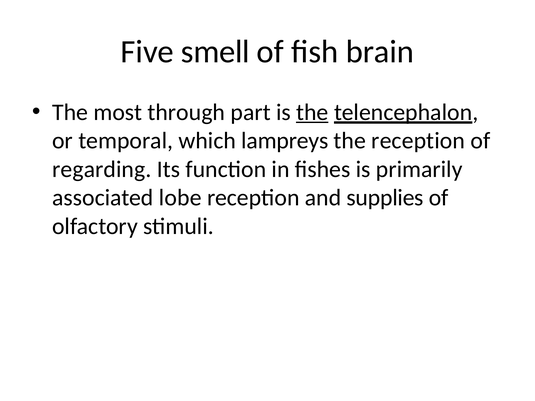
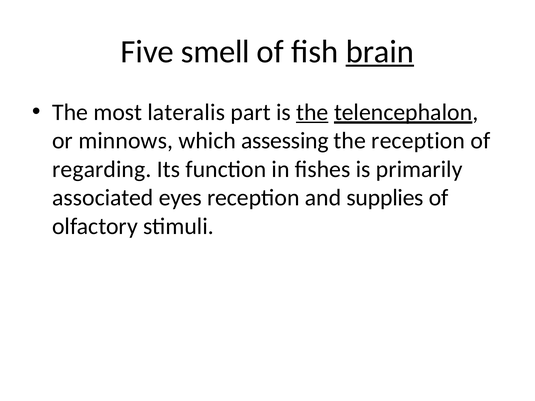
brain underline: none -> present (380, 52)
through: through -> lateralis (186, 112)
temporal: temporal -> minnows (126, 141)
lampreys: lampreys -> assessing (285, 141)
lobe: lobe -> eyes (180, 198)
